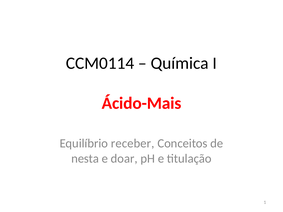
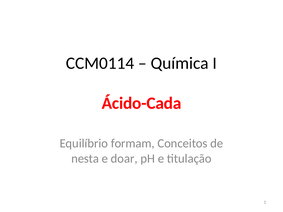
Ácido-Mais: Ácido-Mais -> Ácido-Cada (142, 103)
receber: receber -> formam (133, 144)
